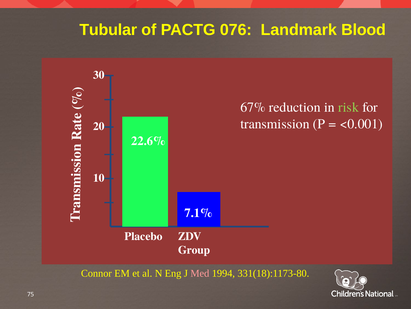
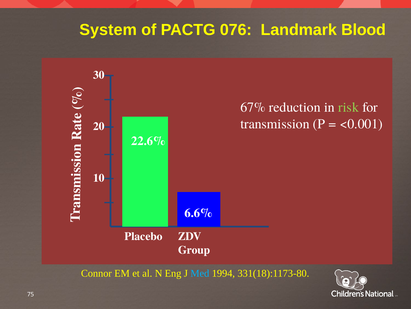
Tubular: Tubular -> System (108, 30)
7.1%: 7.1% -> 6.6% (199, 213)
Med colour: pink -> light blue (200, 273)
